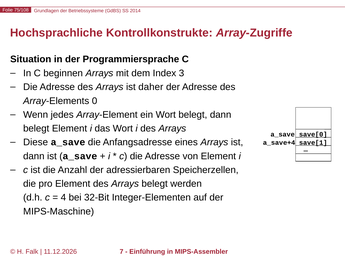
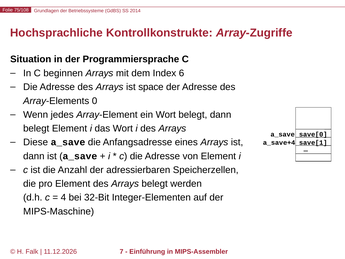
3: 3 -> 6 (182, 73)
daher: daher -> space (151, 87)
